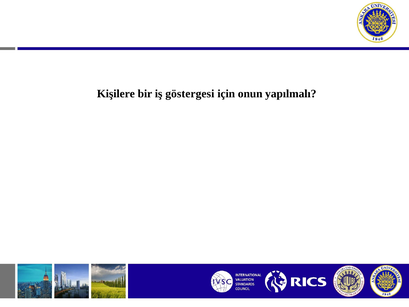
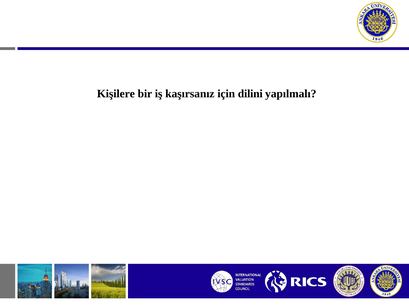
göstergesi: göstergesi -> kaşırsanız (190, 94)
onun: onun -> dilini (250, 94)
